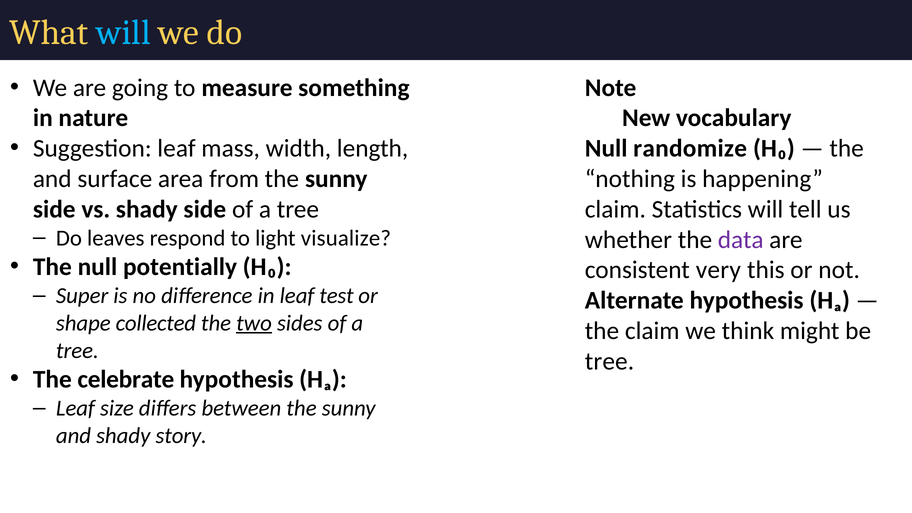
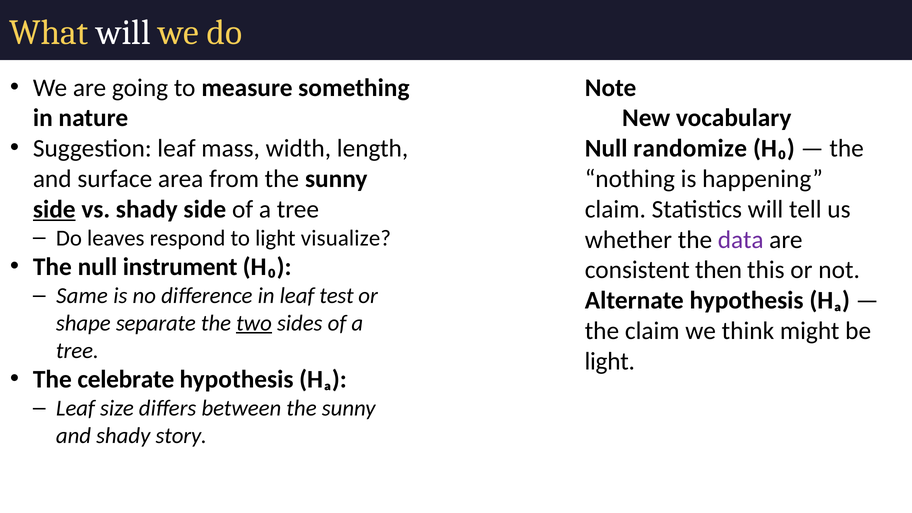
will colour: light blue -> white (123, 32)
side underline: none -> present (54, 209)
potentially: potentially -> instrument (180, 267)
very: very -> then (719, 270)
Super: Super -> Same (82, 296)
collected: collected -> separate (156, 323)
tree: tree -> light (610, 361)
